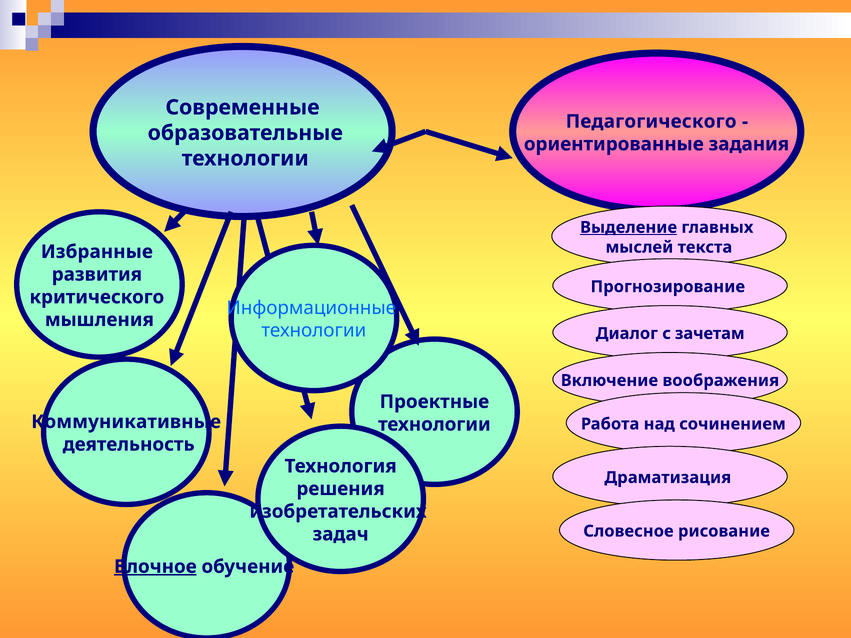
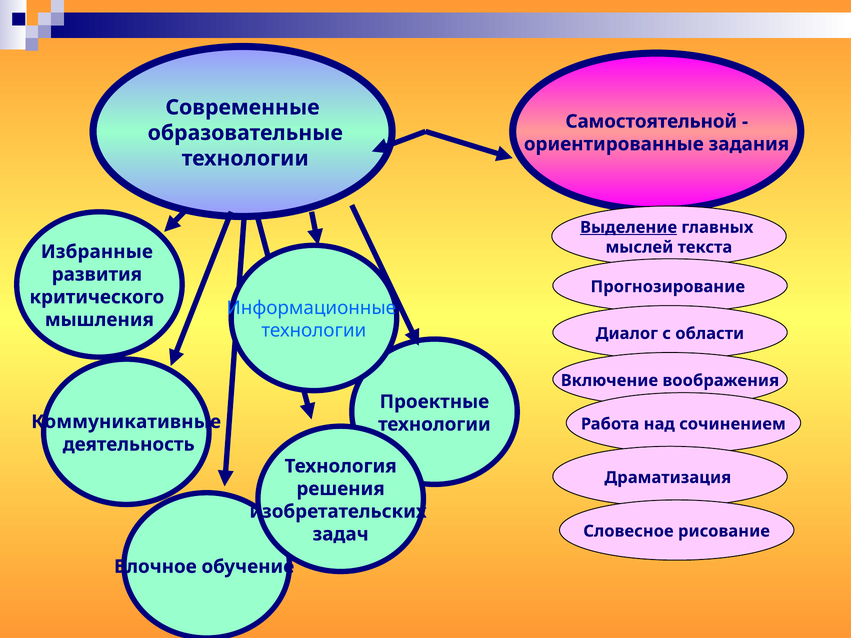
Педагогического: Педагогического -> Самостоятельной (651, 122)
зачетам: зачетам -> области (710, 334)
Блочное underline: present -> none (155, 567)
